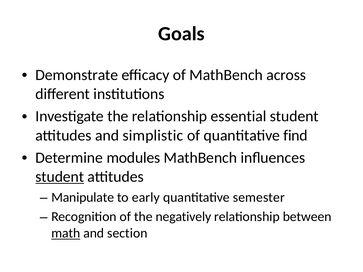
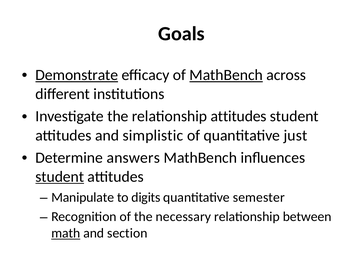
Demonstrate underline: none -> present (77, 75)
MathBench underline: none -> present (226, 75)
relationship essential: essential -> attitudes (239, 116)
find: find -> just (295, 135)
modules: modules -> answers (133, 158)
early: early -> digits (146, 197)
negatively: negatively -> necessary (183, 217)
